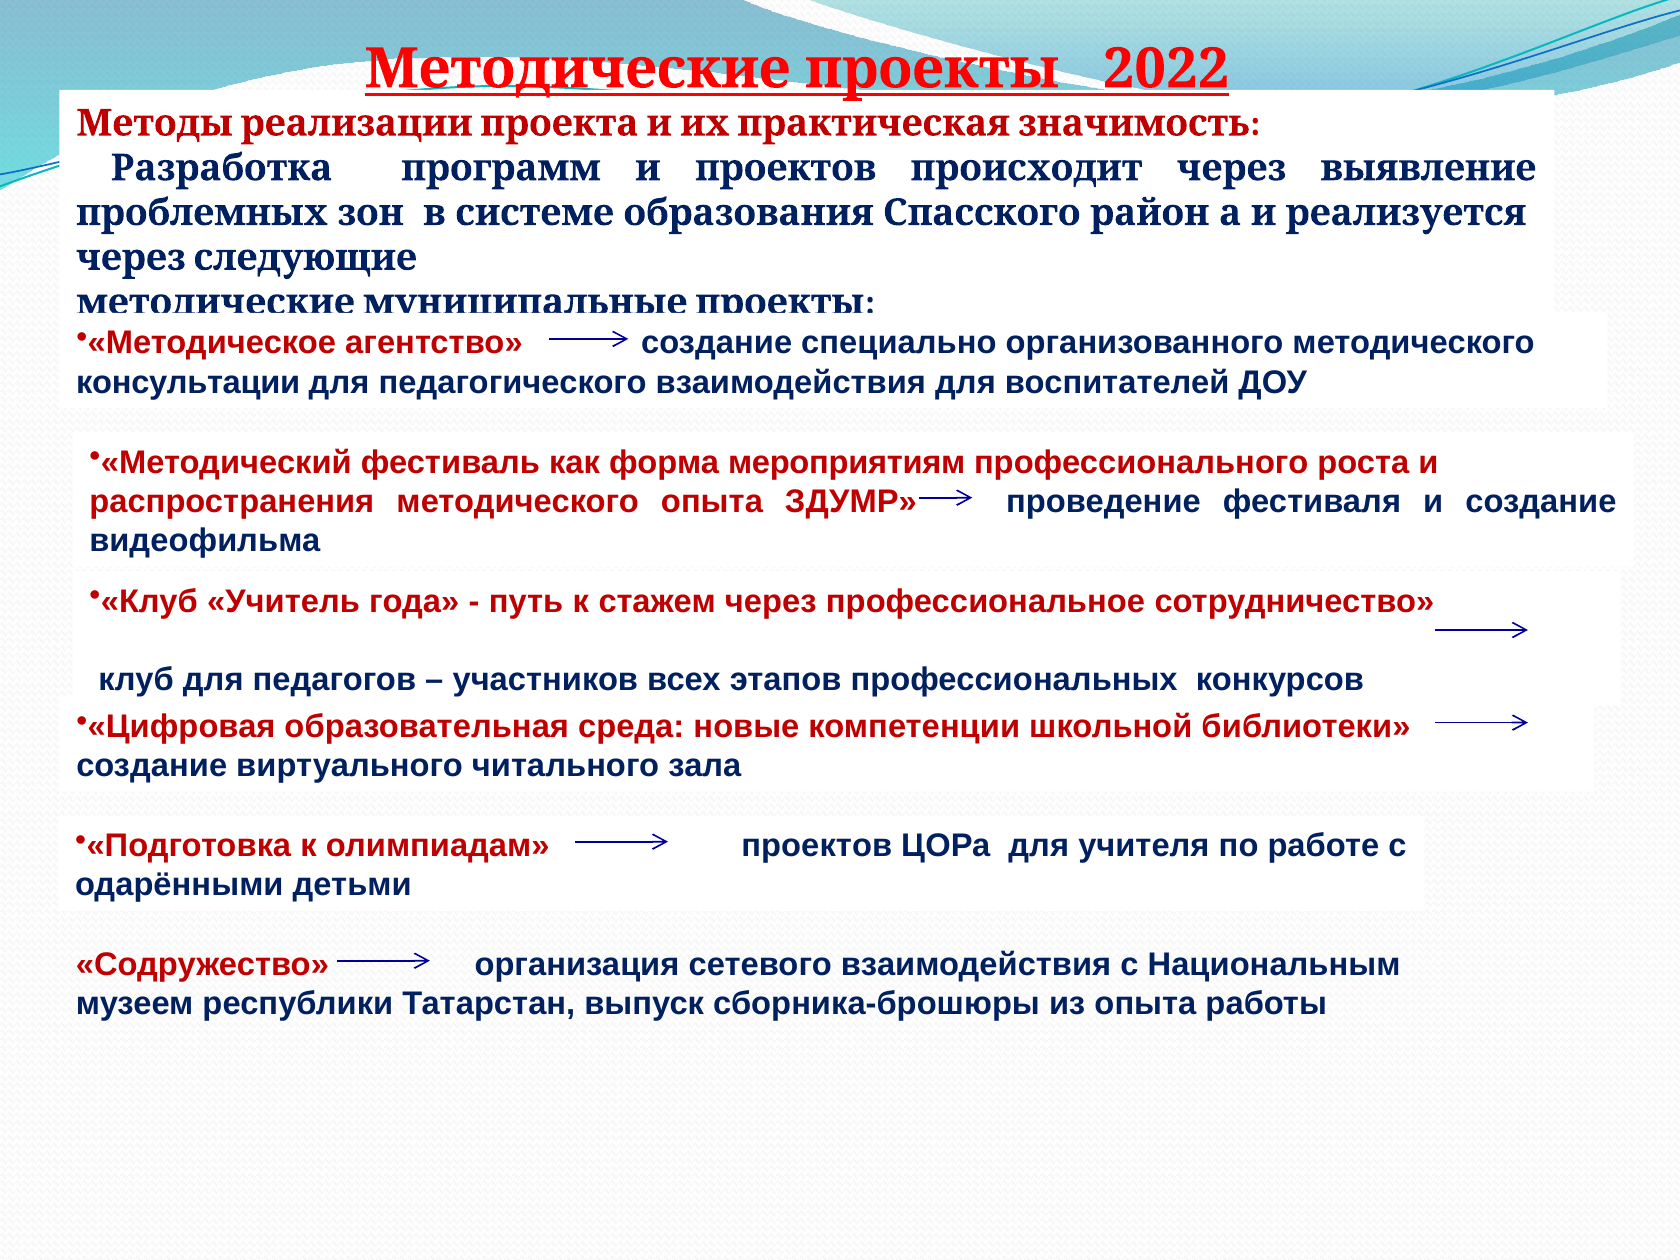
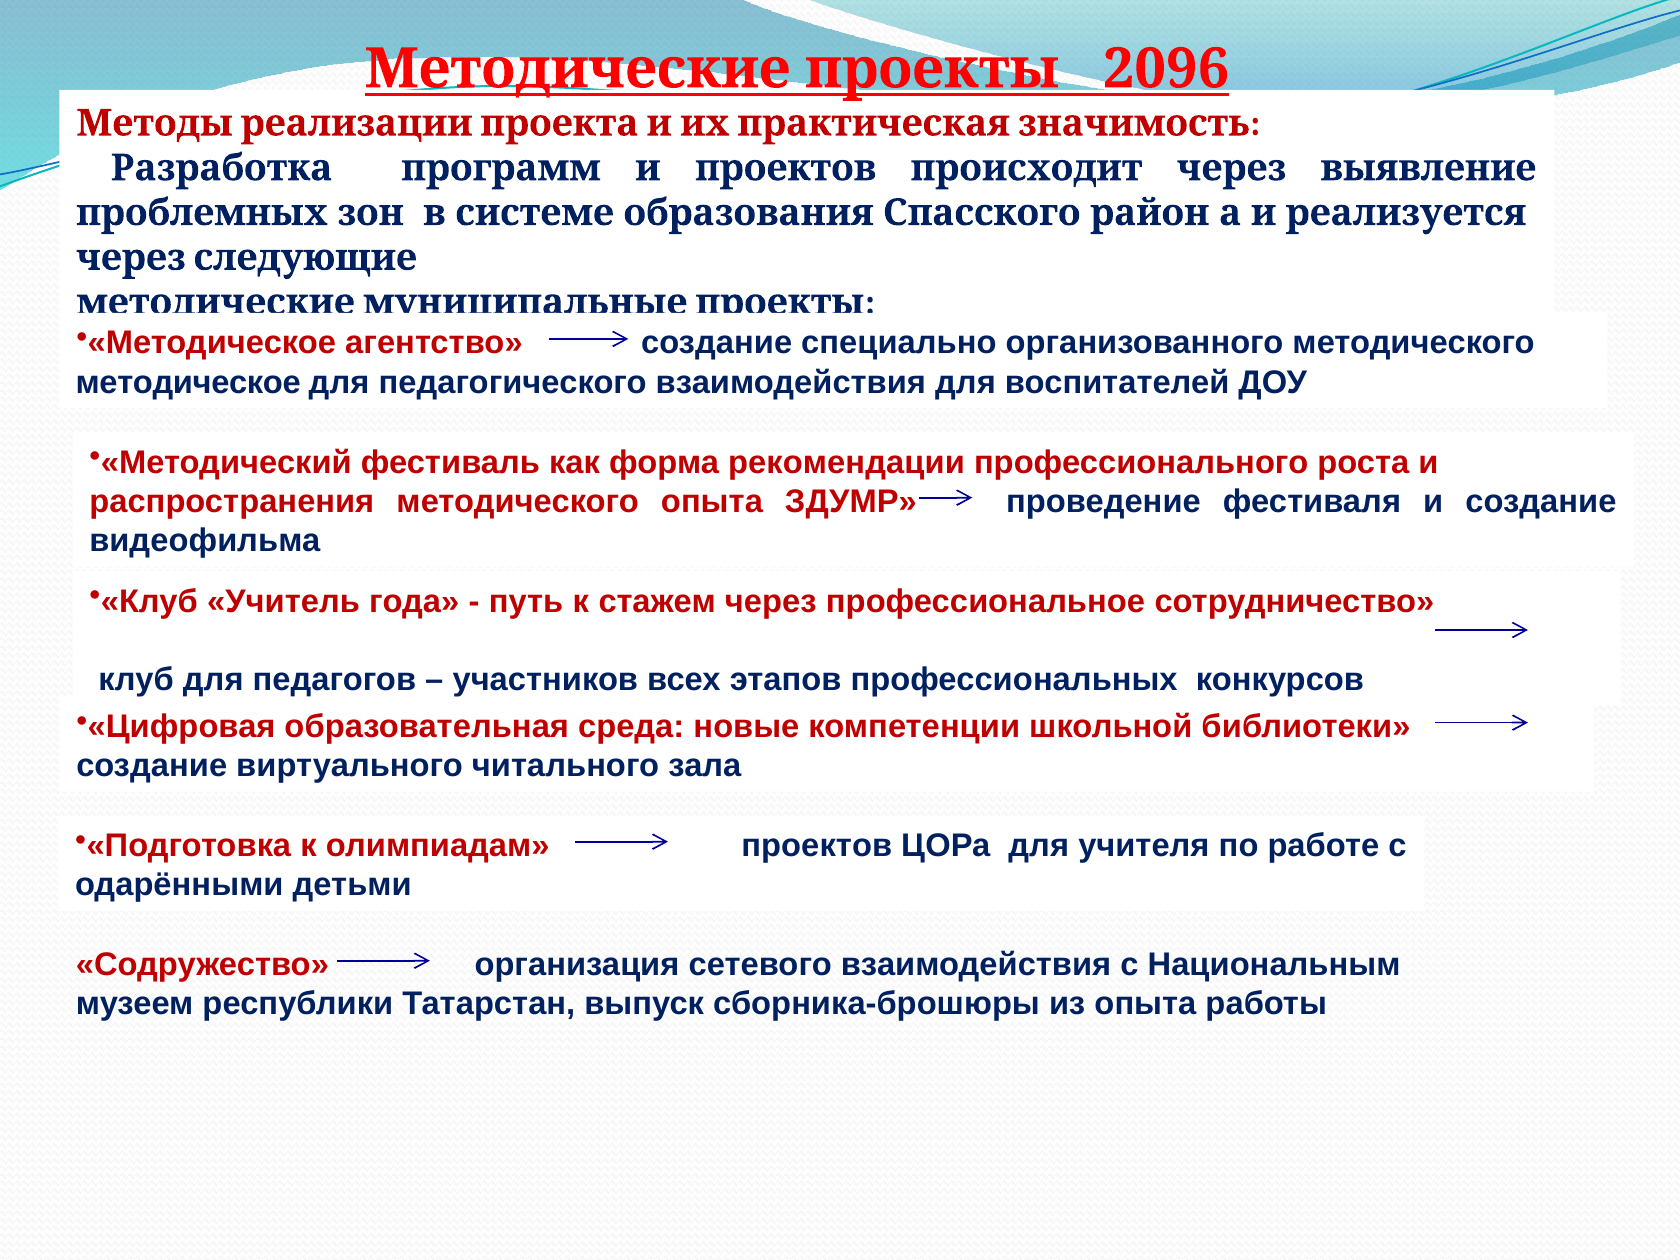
2022: 2022 -> 2096 (1166, 69)
консультации: консультации -> методическое (188, 382)
мероприятиям: мероприятиям -> рекомендации (846, 462)
